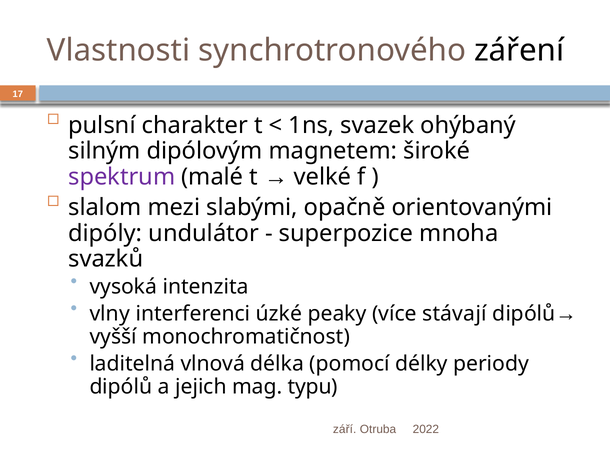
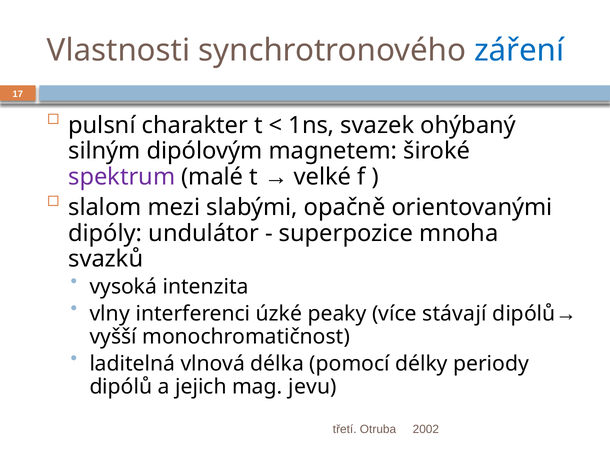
záření colour: black -> blue (519, 50)
typu: typu -> jevu (313, 387)
září: září -> třetí (345, 430)
2022: 2022 -> 2002 (426, 430)
